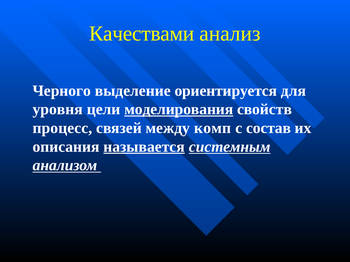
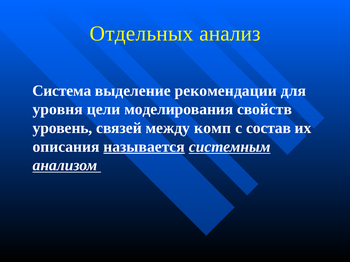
Качествами: Качествами -> Отдельных (142, 34)
Черного: Черного -> Система (62, 91)
ориентируется: ориентируется -> рекомендации (226, 91)
моделирования underline: present -> none (179, 110)
процесс: процесс -> уровень (62, 128)
